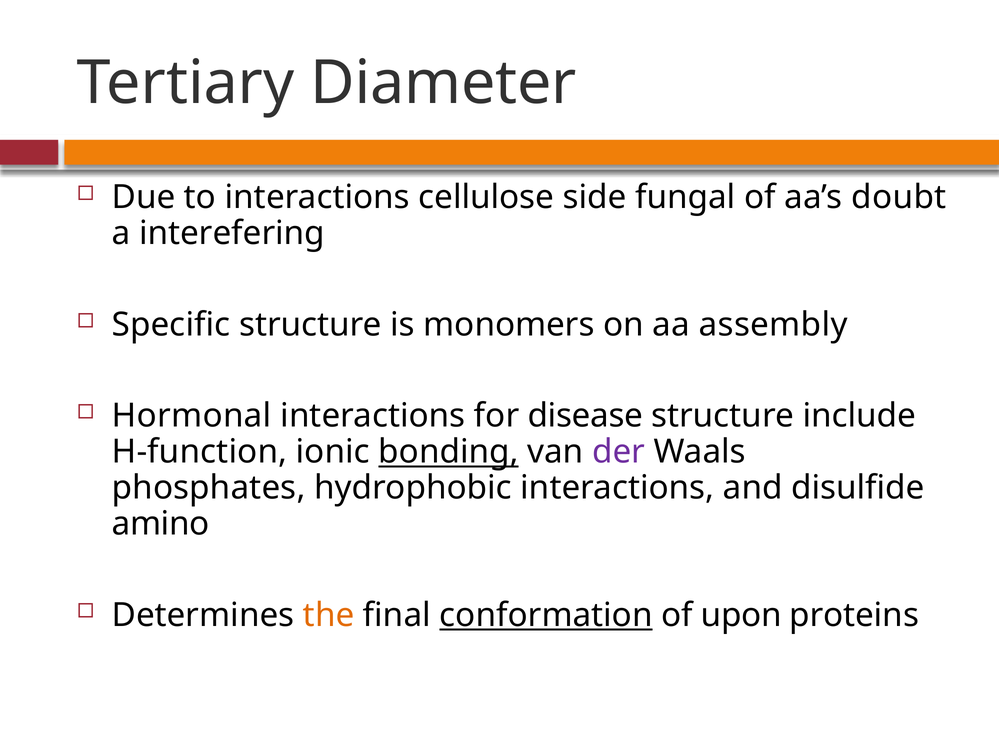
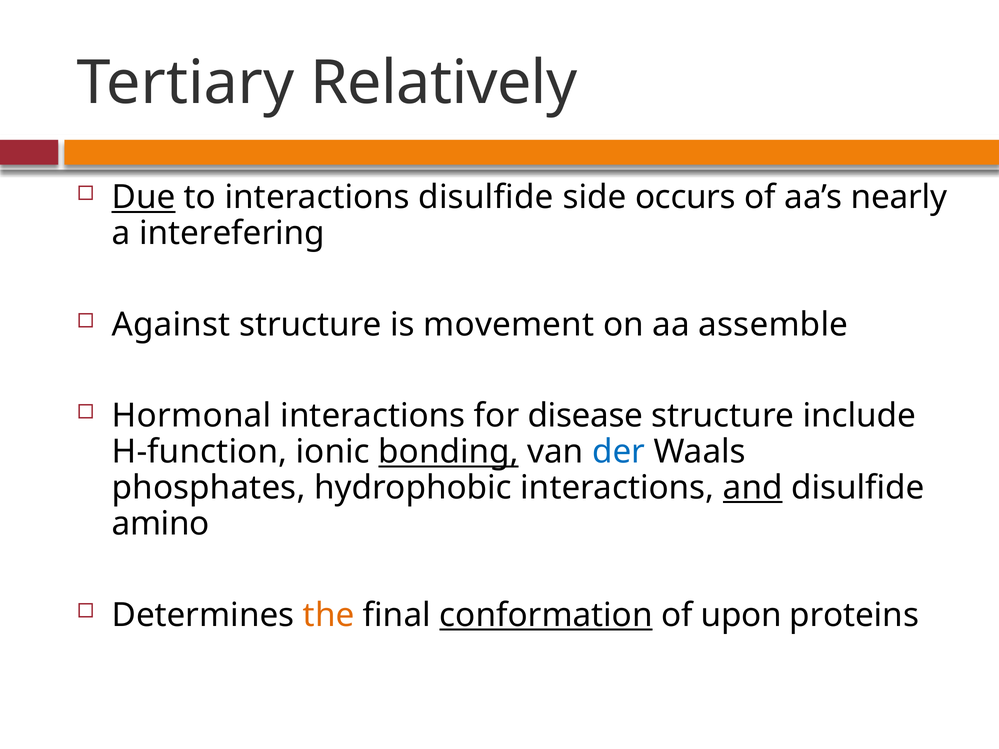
Diameter: Diameter -> Relatively (444, 83)
Due underline: none -> present (144, 198)
interactions cellulose: cellulose -> disulfide (486, 198)
fungal: fungal -> occurs (685, 198)
doubt: doubt -> nearly (899, 198)
Specific: Specific -> Against (171, 325)
monomers: monomers -> movement (509, 325)
assembly: assembly -> assemble (773, 325)
der colour: purple -> blue (619, 452)
and underline: none -> present (753, 488)
